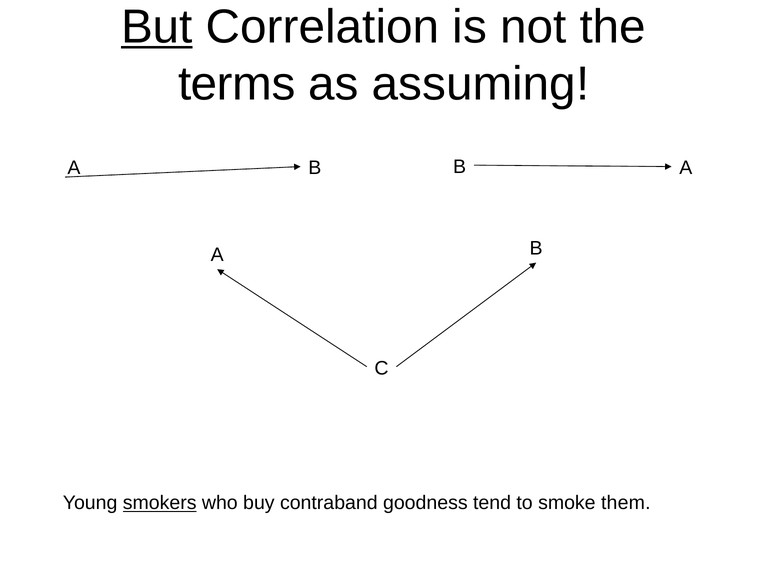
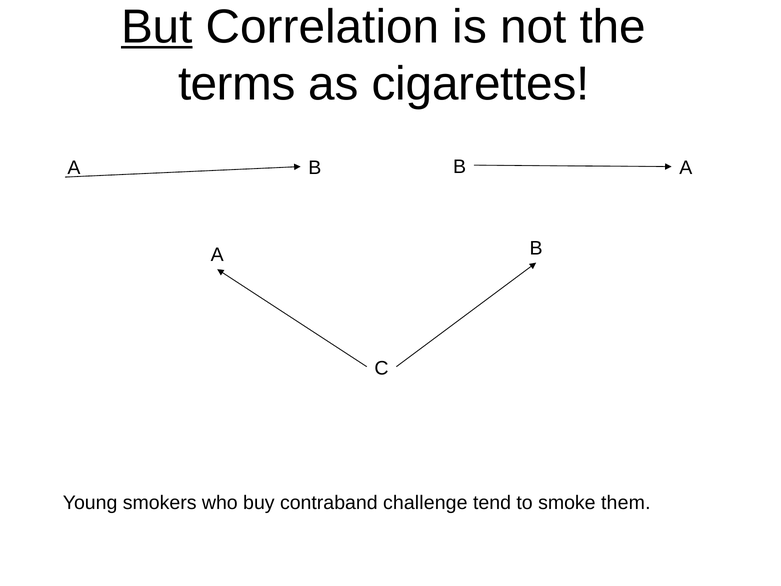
assuming: assuming -> cigarettes (481, 84)
smokers underline: present -> none (160, 503)
goodness: goodness -> challenge (425, 503)
